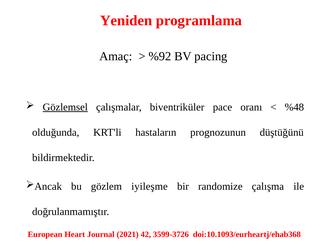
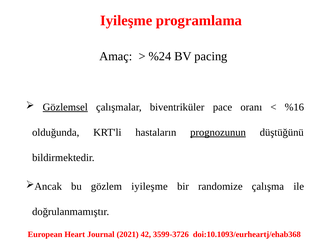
Yeniden: Yeniden -> Iyileşme (126, 21)
%92: %92 -> %24 (160, 56)
%48: %48 -> %16 (294, 107)
prognozunun underline: none -> present (218, 133)
